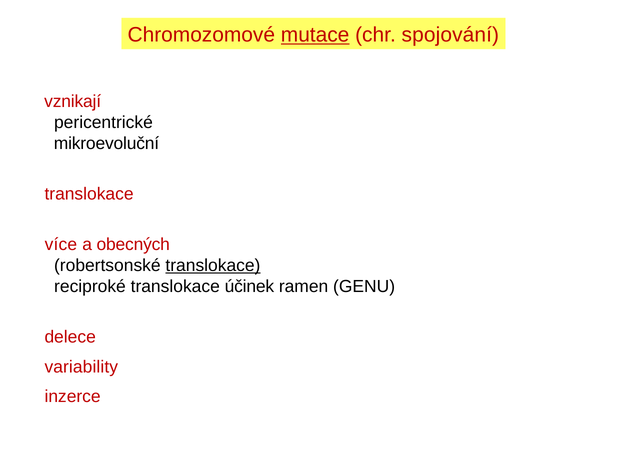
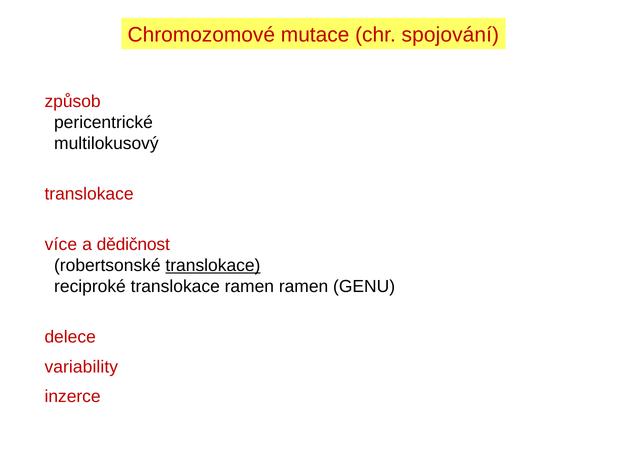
mutace underline: present -> none (315, 35)
vznikají: vznikají -> způsob (73, 101)
mikroevoluční: mikroevoluční -> multilokusový (106, 143)
obecných: obecných -> dědičnost (133, 244)
translokace účinek: účinek -> ramen (249, 286)
